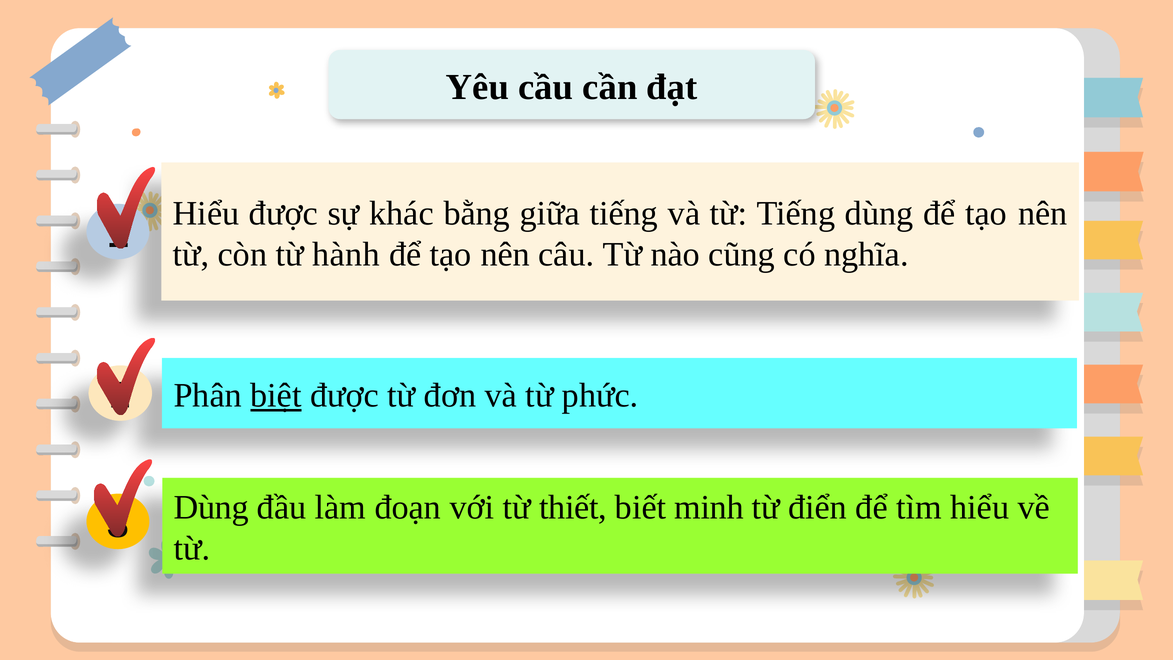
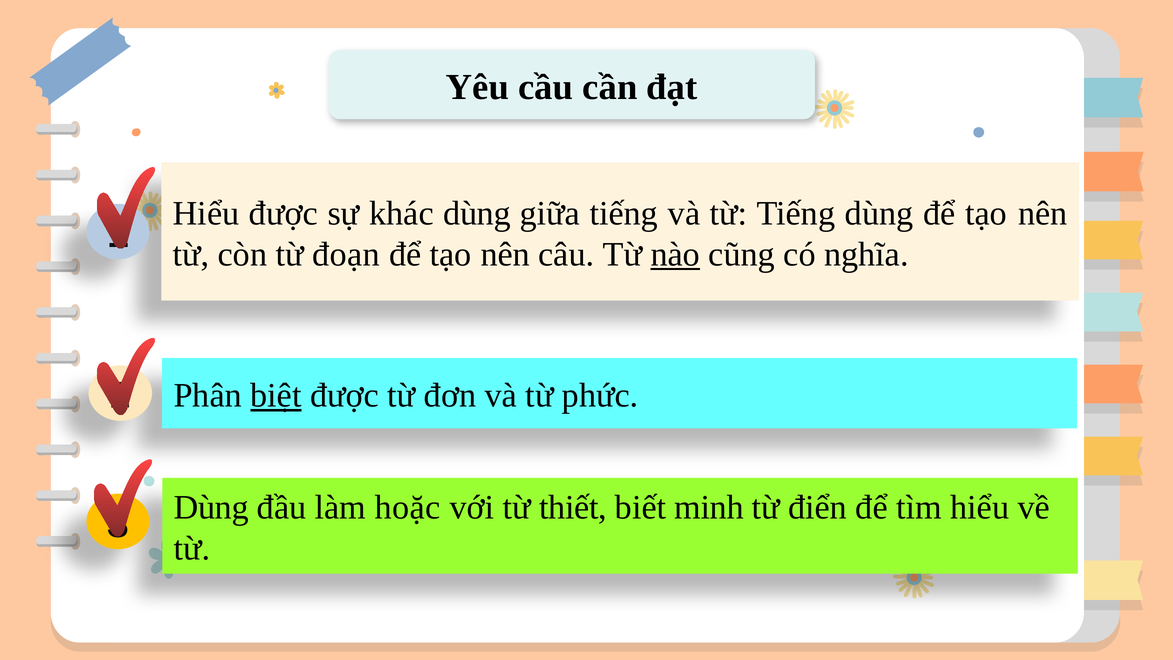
khác bằng: bằng -> dùng (477, 213)
hành: hành -> đoạn (346, 254)
nào underline: none -> present (675, 254)
đoạn: đoạn -> hoặc (408, 508)
